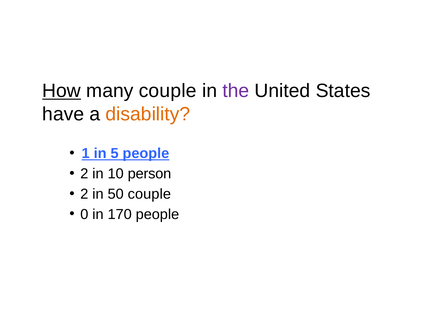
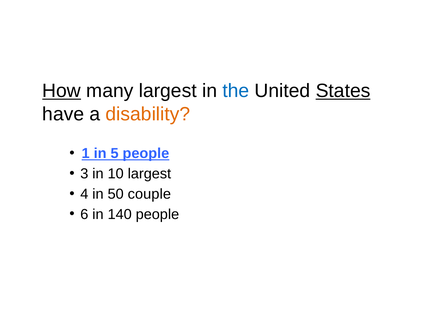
many couple: couple -> largest (168, 91)
the colour: purple -> blue (236, 91)
States underline: none -> present (343, 91)
2: 2 -> 3 (84, 174)
10 person: person -> largest (149, 174)
2: 2 -> 4 (84, 194)
0: 0 -> 6 (84, 215)
170: 170 -> 140 (120, 215)
